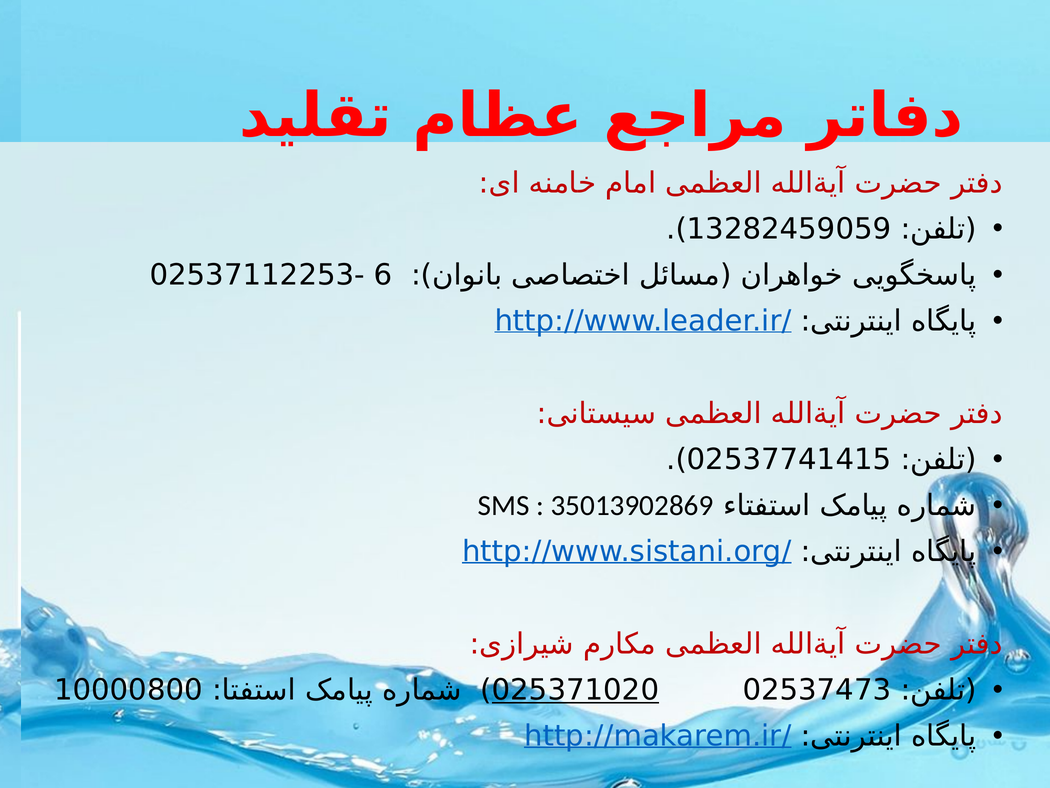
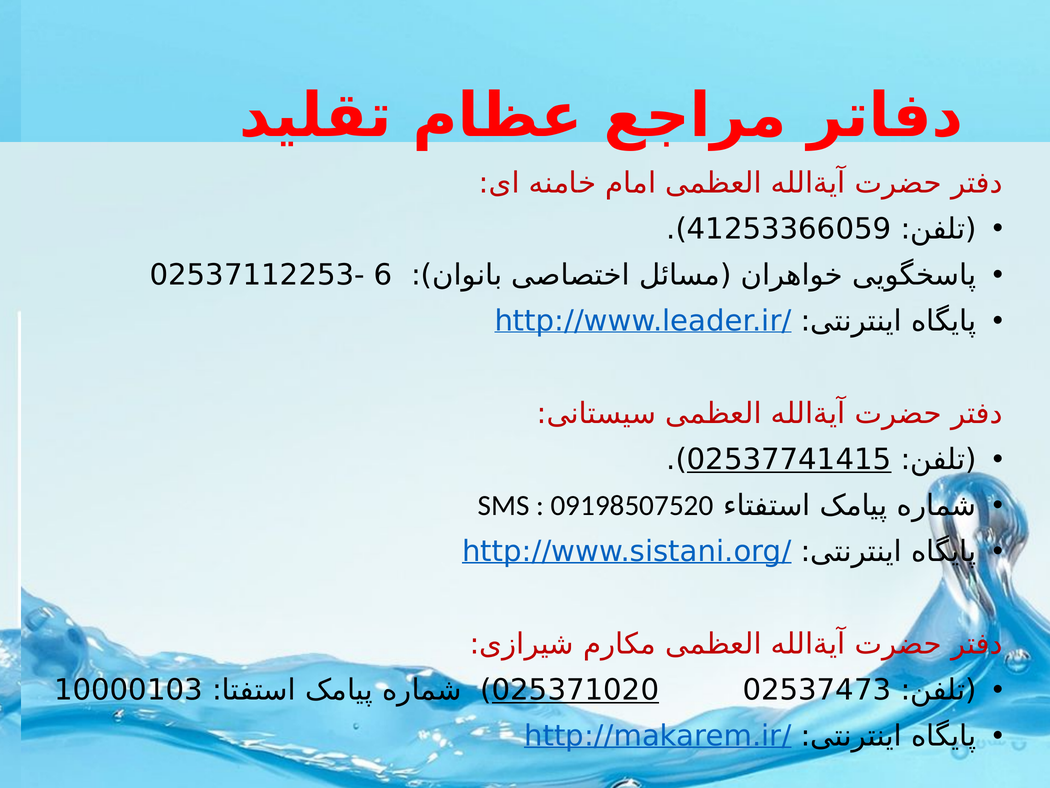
13282459059: 13282459059 -> 41253366059 (789, 229)
02537741415 underline: none -> present (789, 459)
35013902869: 35013902869 -> 09198507520 (632, 505)
10000800: 10000800 -> 10000103 (128, 690)
